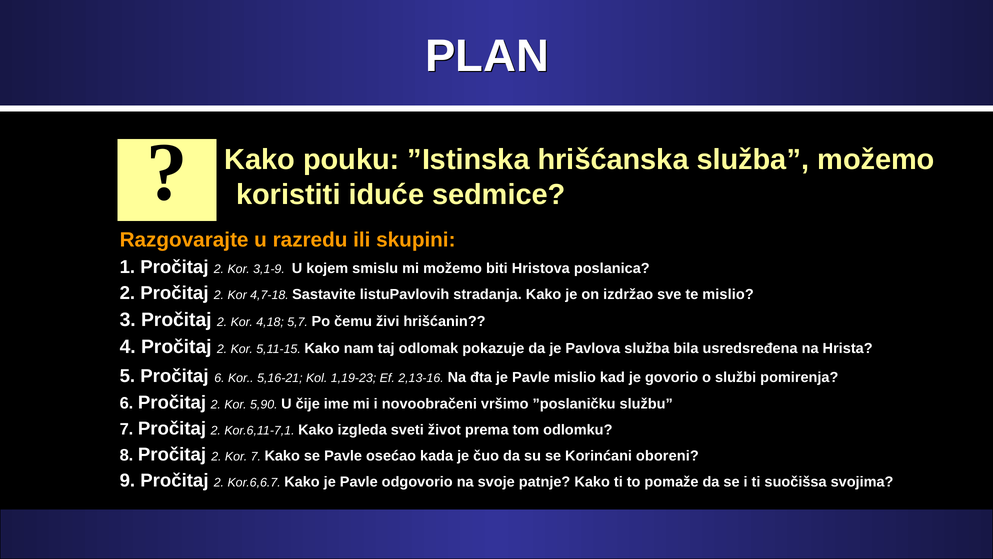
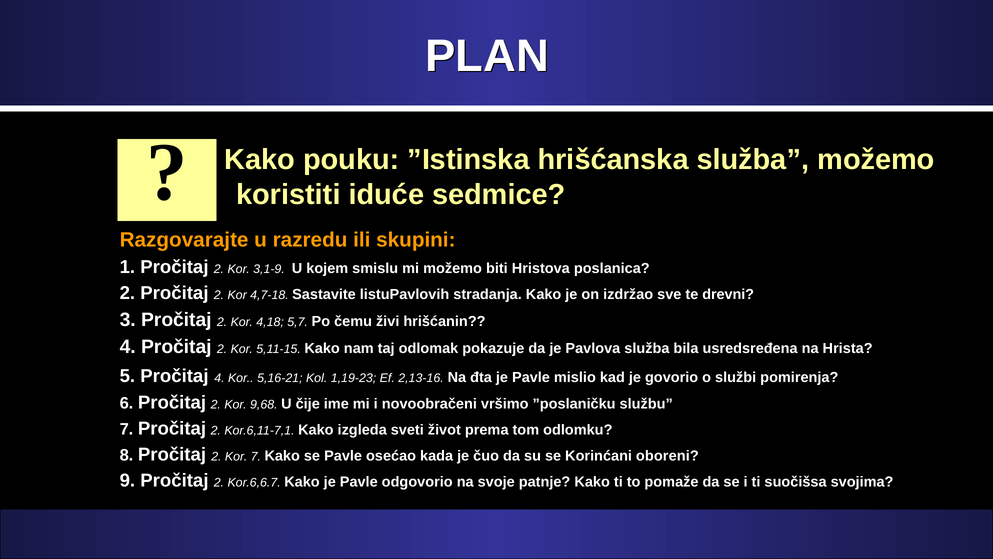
te mislio: mislio -> drevni (728, 294)
Pročitaj 6: 6 -> 4 (219, 378)
5,90: 5,90 -> 9,68 (264, 404)
